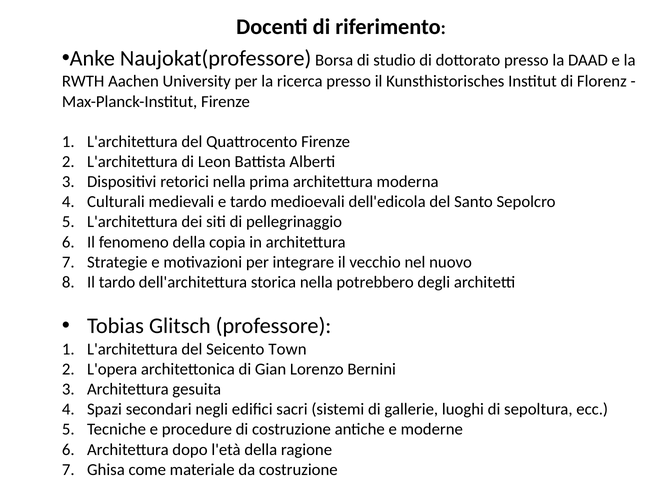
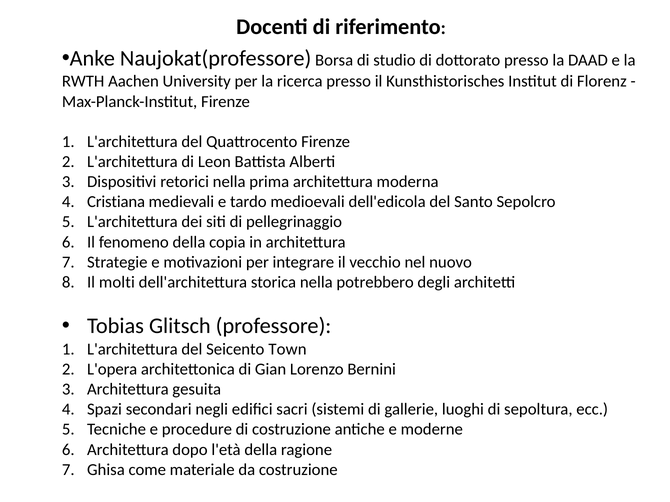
Culturali: Culturali -> Cristiana (116, 202)
Il tardo: tardo -> molti (117, 282)
